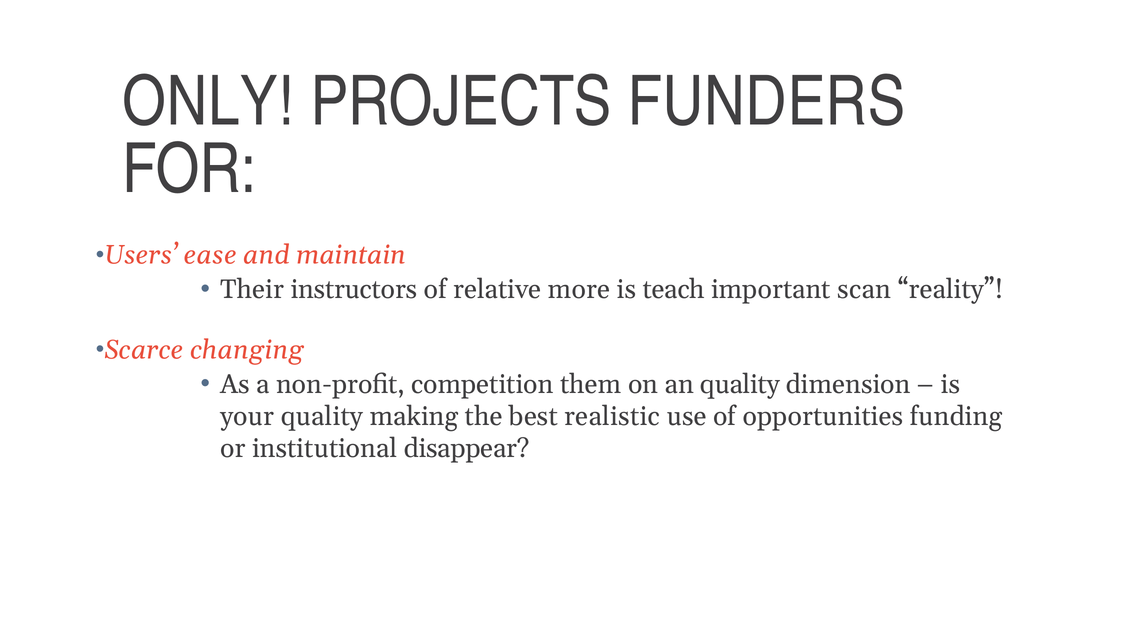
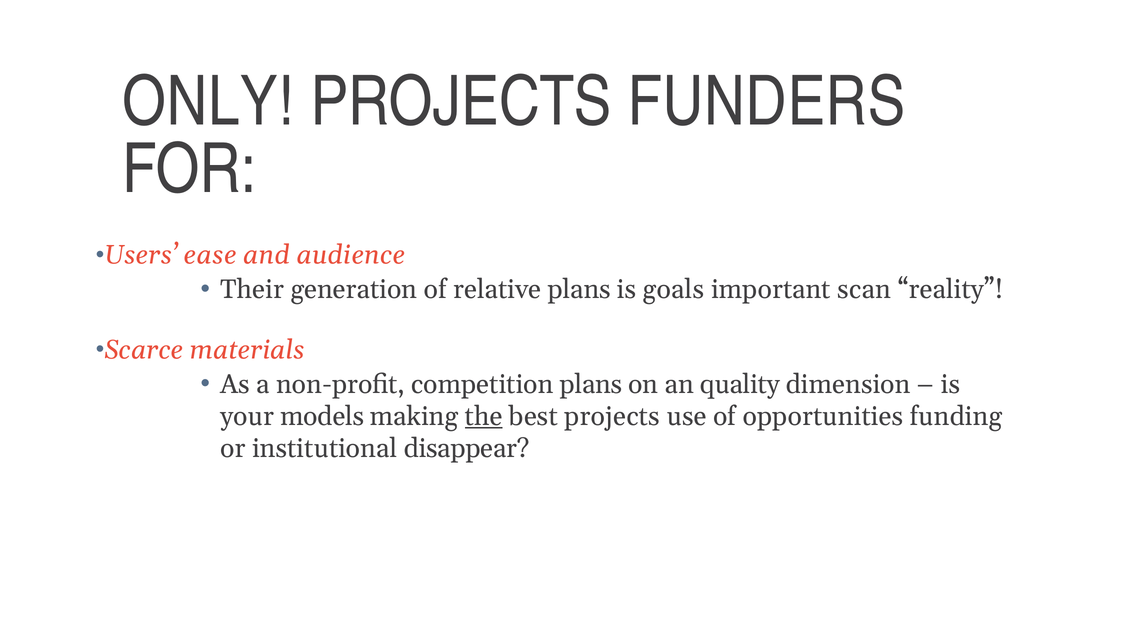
maintain: maintain -> audience (351, 255)
instructors: instructors -> generation (354, 289)
relative more: more -> plans (579, 289)
teach: teach -> goals (674, 289)
changing: changing -> materials (247, 350)
competition them: them -> plans (591, 384)
your quality: quality -> models (322, 416)
the underline: none -> present (484, 416)
best realistic: realistic -> projects (612, 416)
